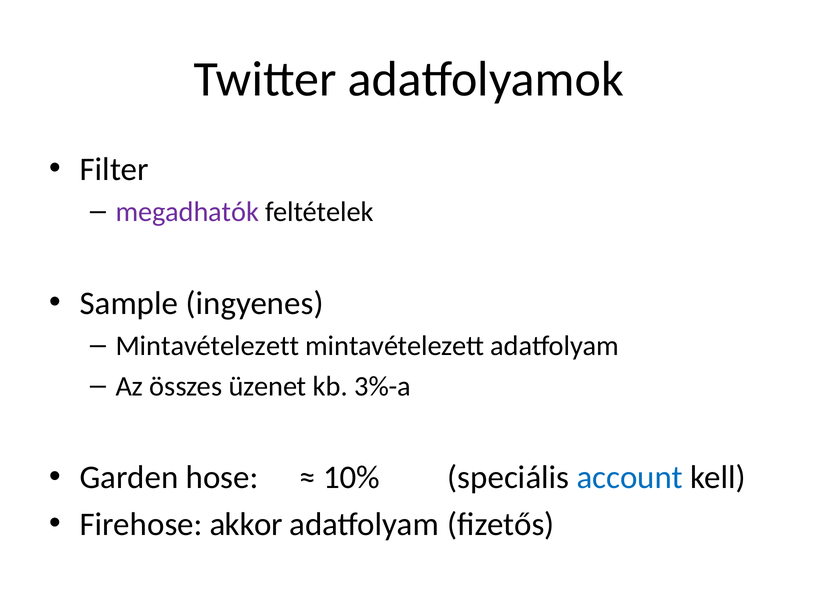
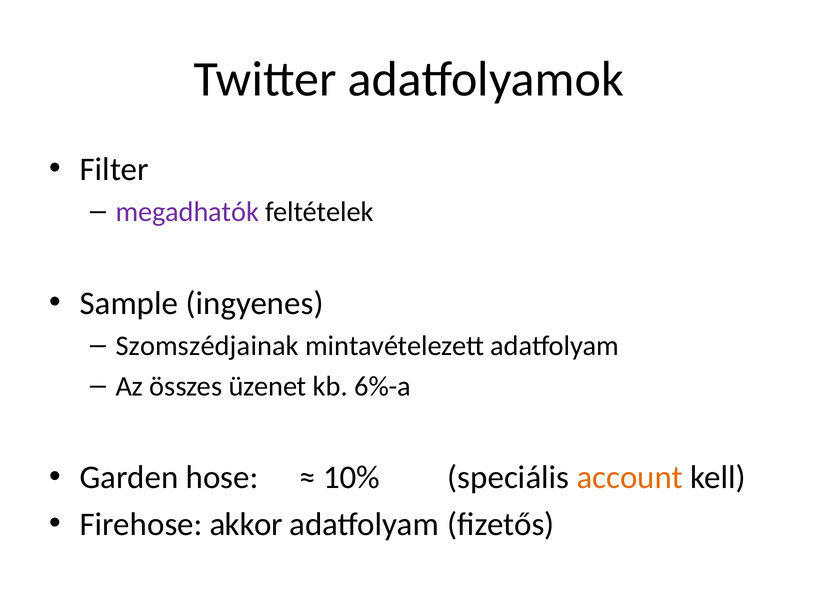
Mintavételezett: Mintavételezett -> Szomszédjainak (207, 346)
3%-a: 3%-a -> 6%-a (383, 387)
account colour: blue -> orange (630, 478)
